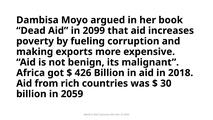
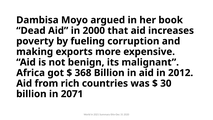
2099: 2099 -> 2000 (94, 31)
426: 426 -> 368 (83, 73)
2018: 2018 -> 2012 (181, 73)
2059: 2059 -> 2071 (72, 94)
